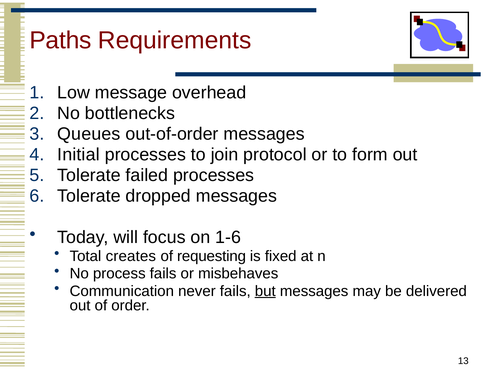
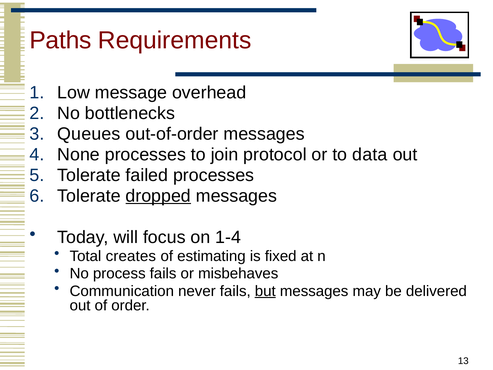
Initial: Initial -> None (79, 154)
form: form -> data (370, 154)
dropped underline: none -> present (158, 196)
1-6: 1-6 -> 1-4 (228, 237)
requesting: requesting -> estimating (211, 256)
